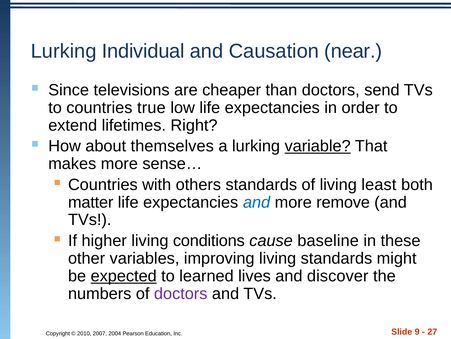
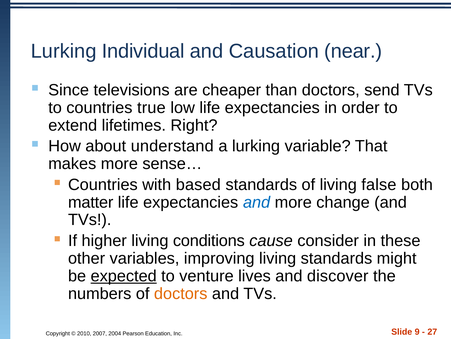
themselves: themselves -> understand (172, 146)
variable underline: present -> none (318, 146)
others: others -> based (198, 184)
least: least -> false (379, 184)
remove: remove -> change (343, 202)
baseline: baseline -> consider (328, 240)
learned: learned -> venture (207, 275)
doctors colour: purple -> orange (181, 293)
